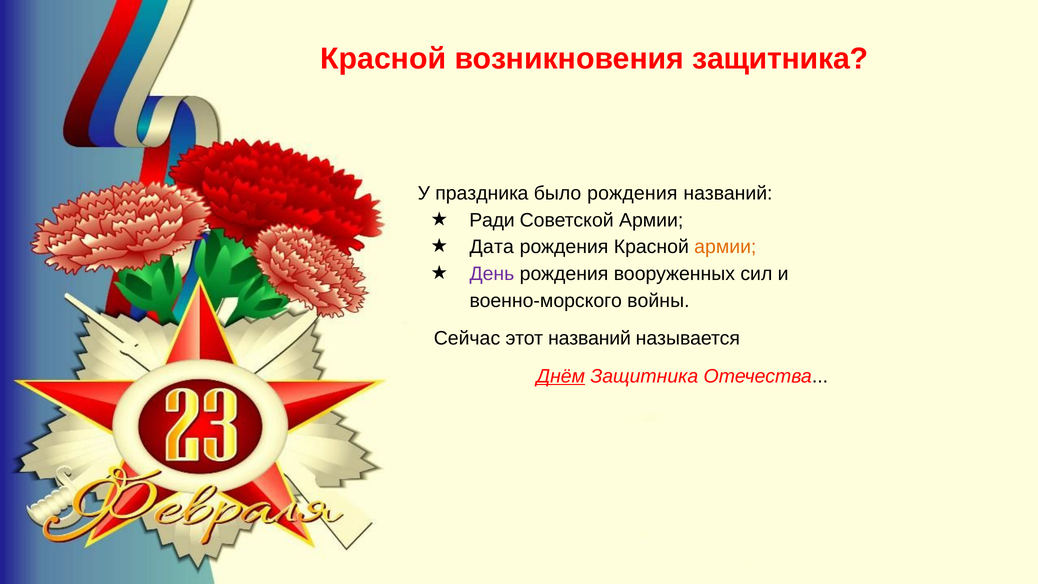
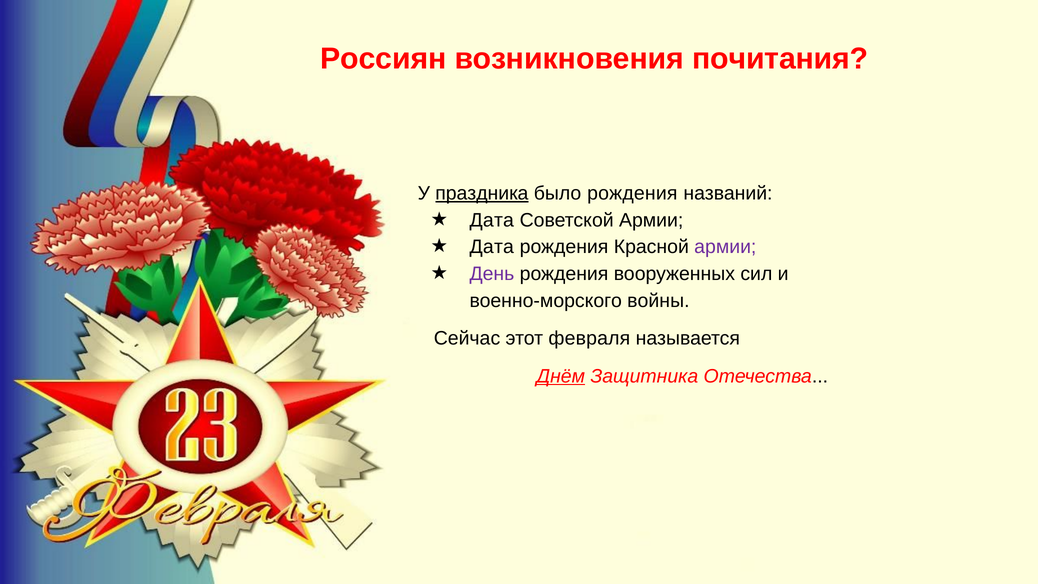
Красной: Красной -> Россиян (383, 59)
возникновения защитника: защитника -> почитания (780, 59)
праздника underline: none -> present (482, 193)
Ради: Ради -> Дата (492, 220)
армии colour: orange -> purple (725, 247)
этот названий: названий -> февраля (589, 338)
